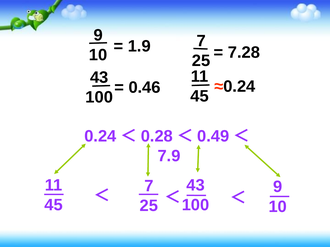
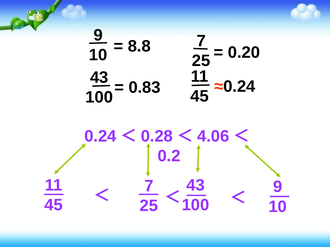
1.9: 1.9 -> 8.8 (139, 46)
7.28: 7.28 -> 0.20 (244, 52)
0.46: 0.46 -> 0.83 (145, 88)
0.49: 0.49 -> 4.06 (213, 136)
7.9: 7.9 -> 0.2 (169, 156)
